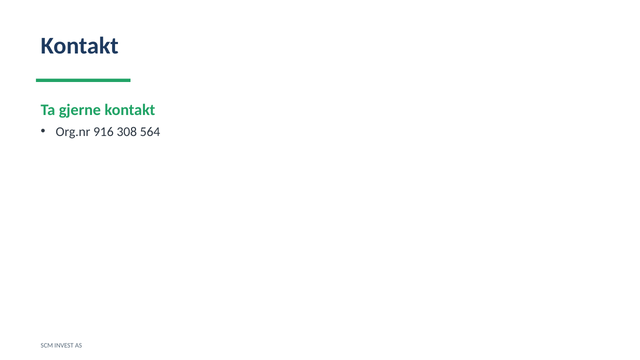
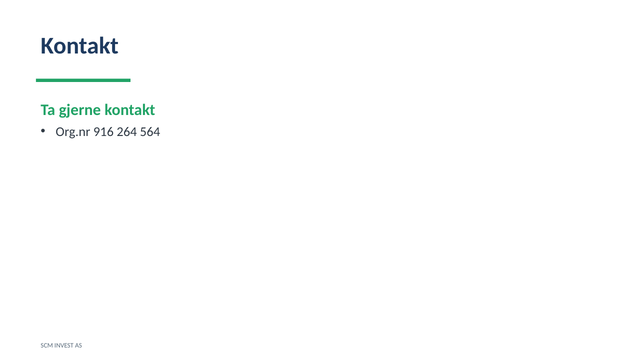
308: 308 -> 264 (127, 132)
